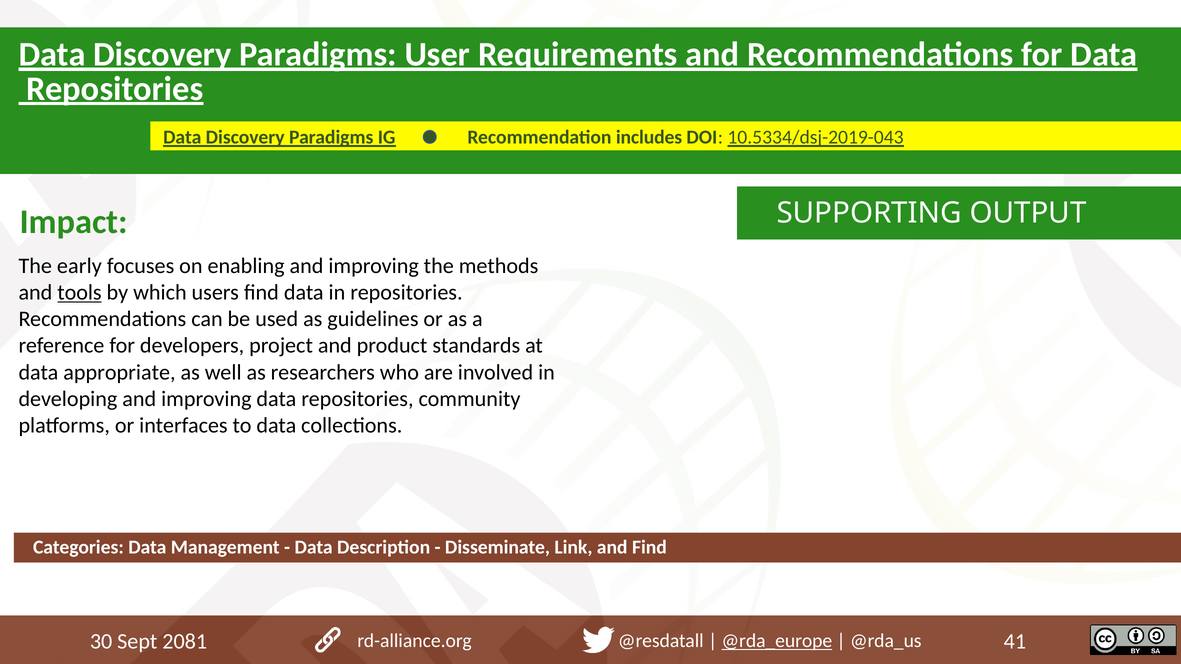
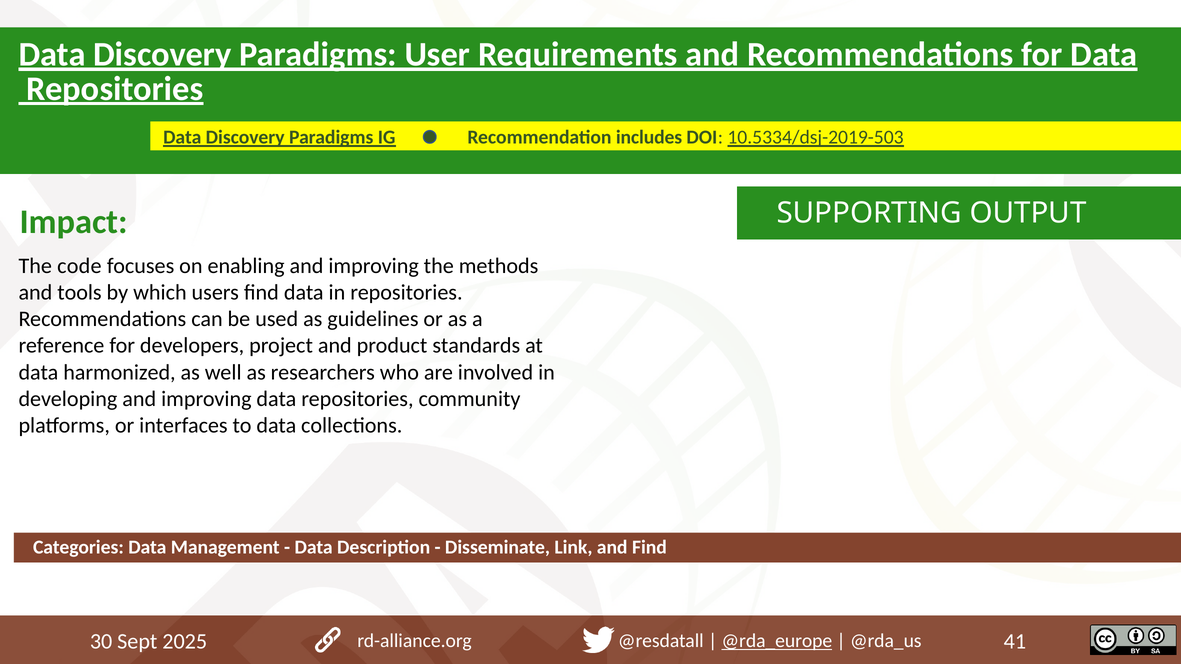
10.5334/dsj-2019-043: 10.5334/dsj-2019-043 -> 10.5334/dsj-2019-503 (816, 137)
early: early -> code (79, 266)
tools underline: present -> none (79, 293)
appropriate: appropriate -> harmonized (119, 372)
2081: 2081 -> 2025 (185, 642)
